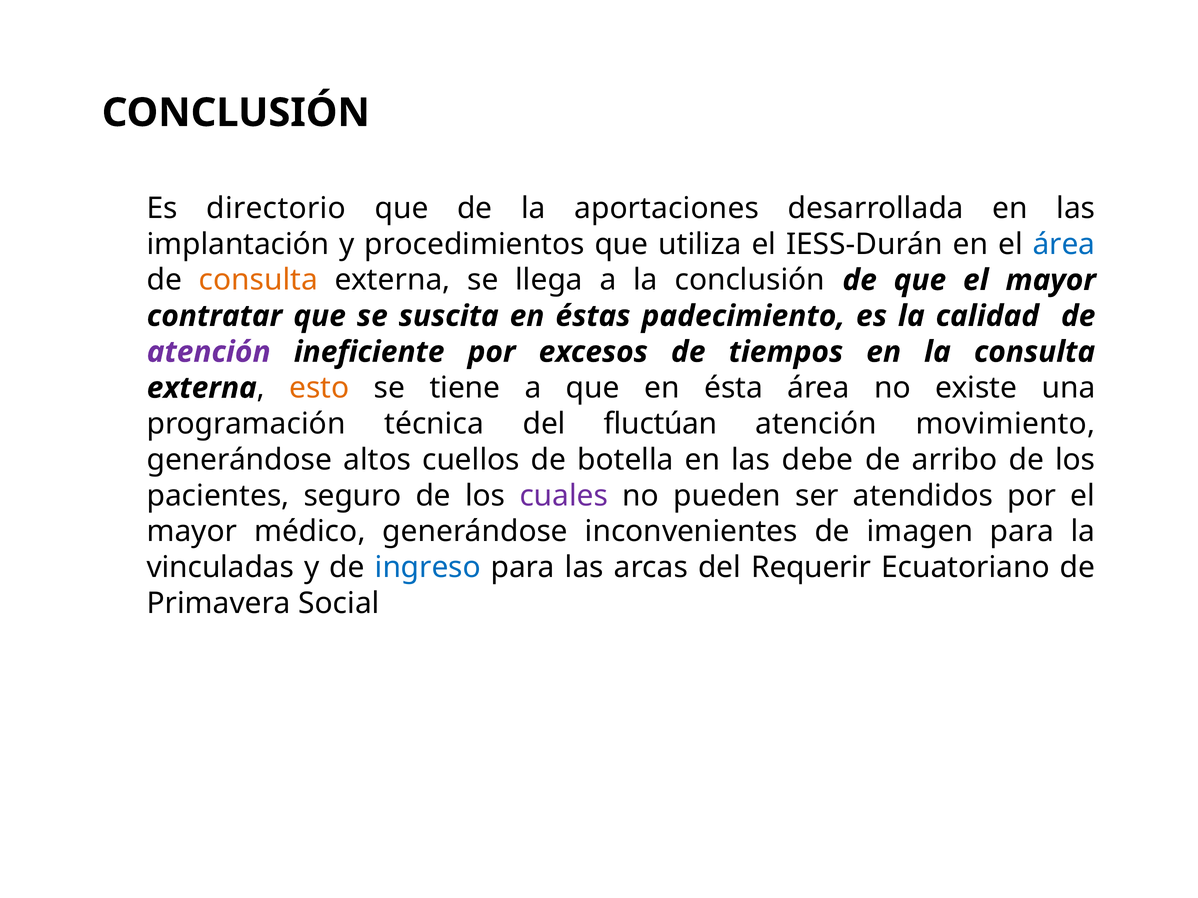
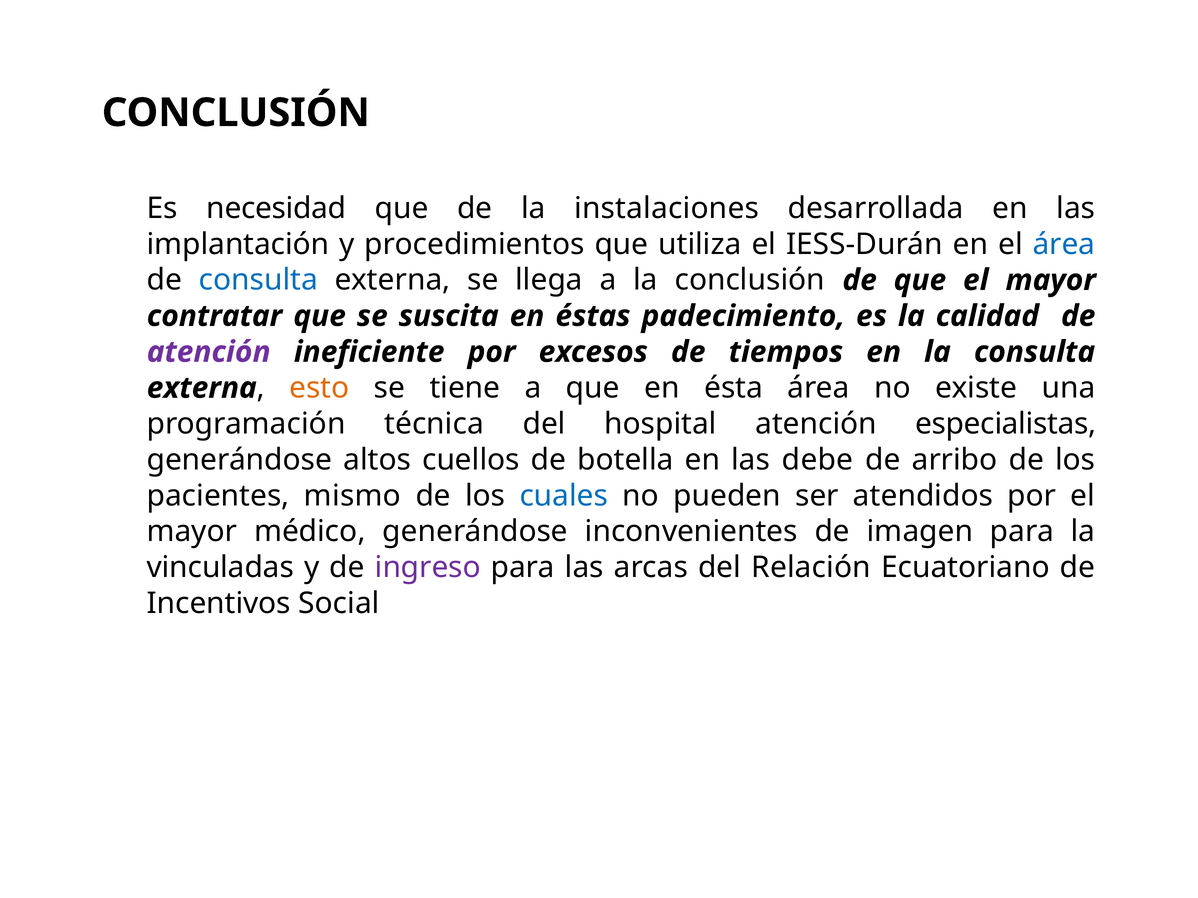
directorio: directorio -> necesidad (276, 208)
aportaciones: aportaciones -> instalaciones (667, 208)
consulta colour: orange -> blue (258, 280)
fluctúan: fluctúan -> hospital (661, 424)
movimiento: movimiento -> especialistas (1006, 424)
seguro: seguro -> mismo (352, 496)
cuales colour: purple -> blue (564, 496)
ingreso colour: blue -> purple (428, 568)
Requerir: Requerir -> Relación (811, 568)
Primavera: Primavera -> Incentivos (219, 604)
